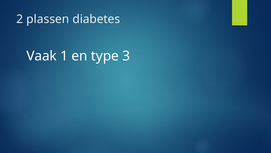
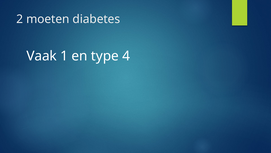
plassen: plassen -> moeten (48, 19)
3: 3 -> 4 (126, 56)
